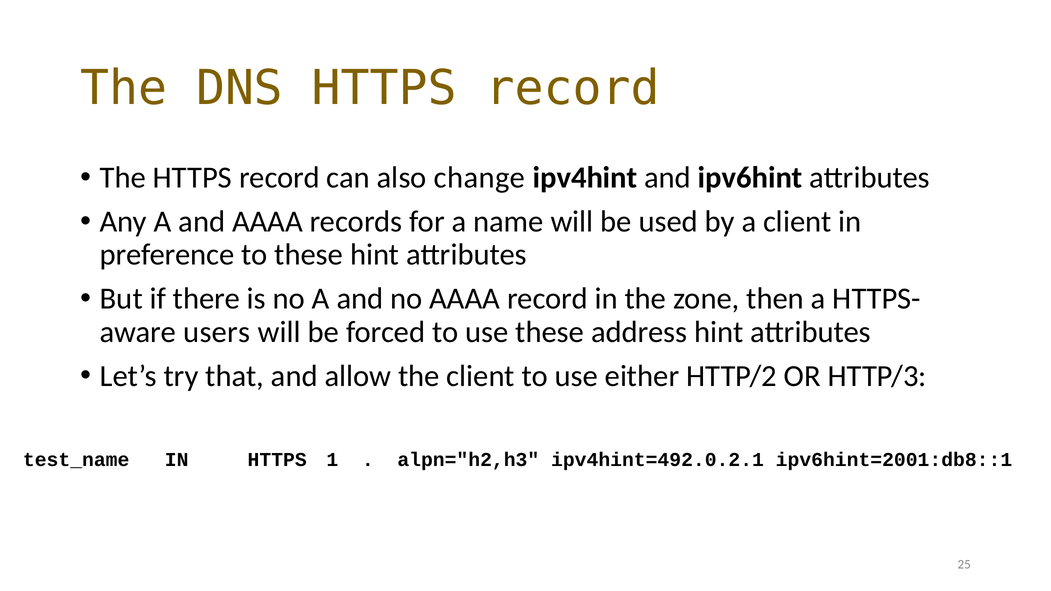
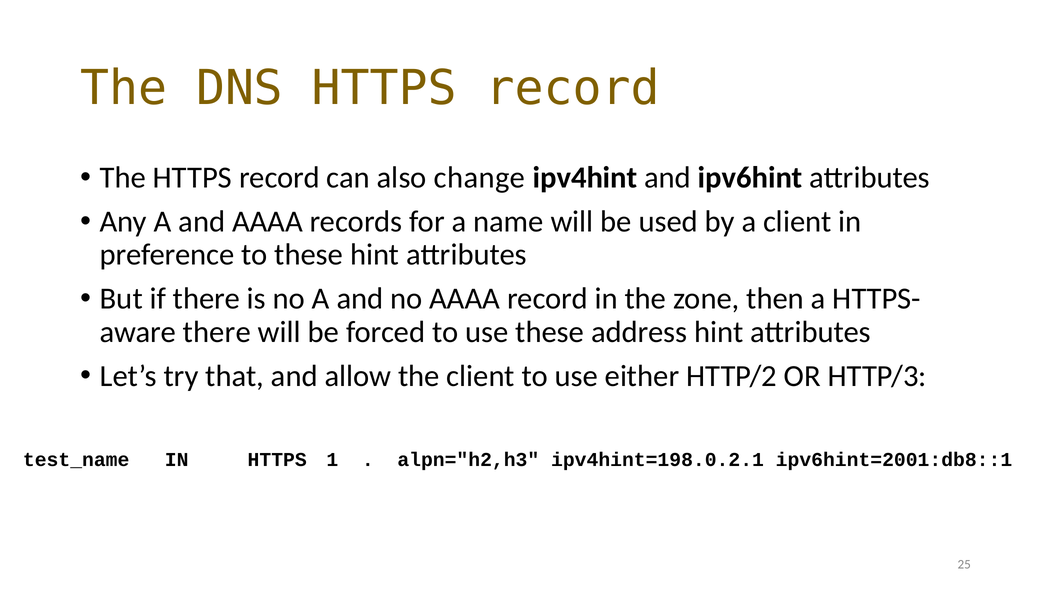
users: users -> there (217, 332)
ipv4hint=492.0.2.1: ipv4hint=492.0.2.1 -> ipv4hint=198.0.2.1 (657, 460)
